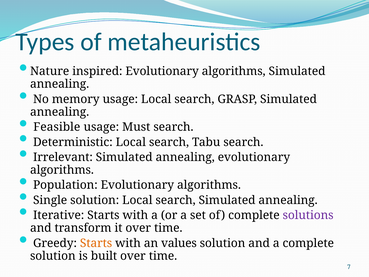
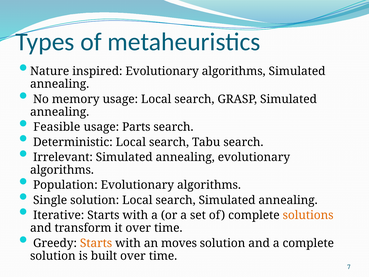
Must: Must -> Parts (136, 127)
solutions colour: purple -> orange (308, 215)
values: values -> moves (179, 243)
